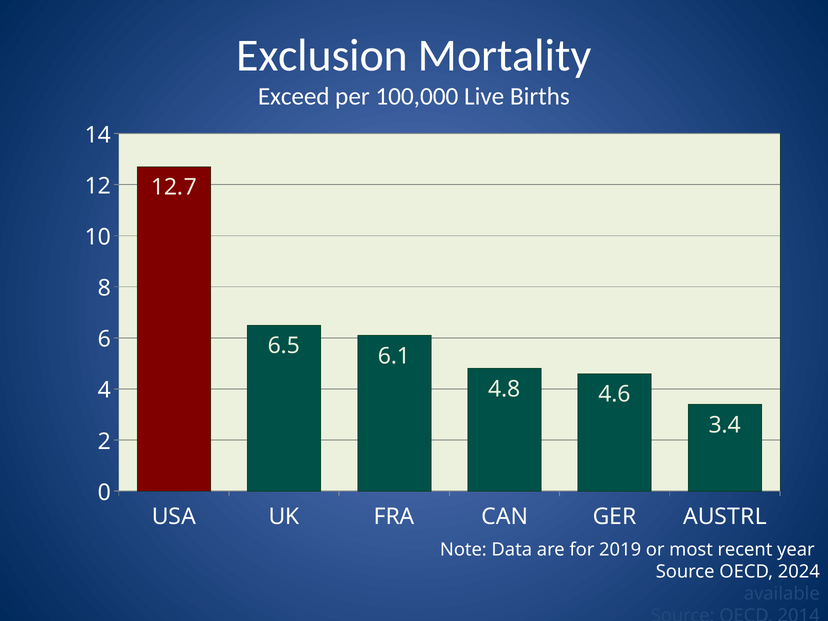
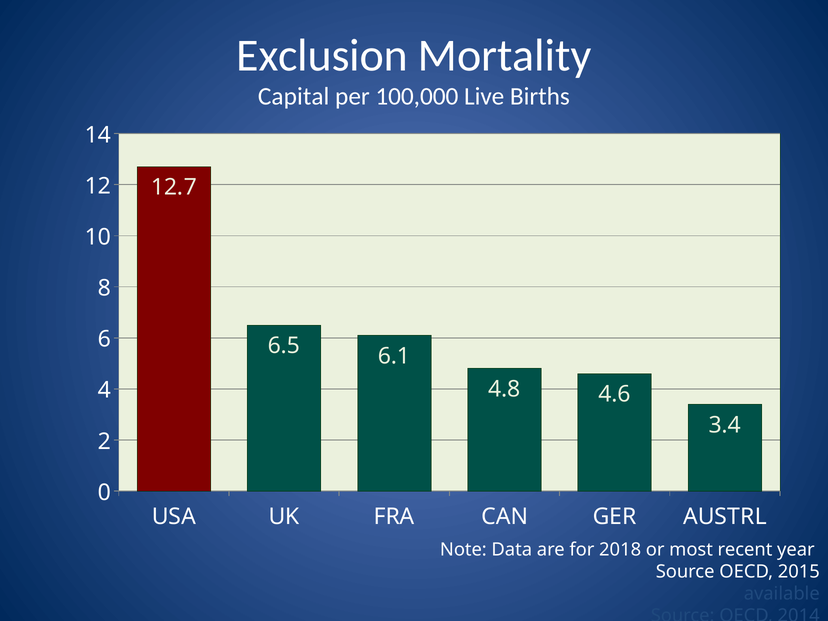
Exceed: Exceed -> Capital (294, 97)
2019: 2019 -> 2018 (620, 550)
2024: 2024 -> 2015 (799, 572)
